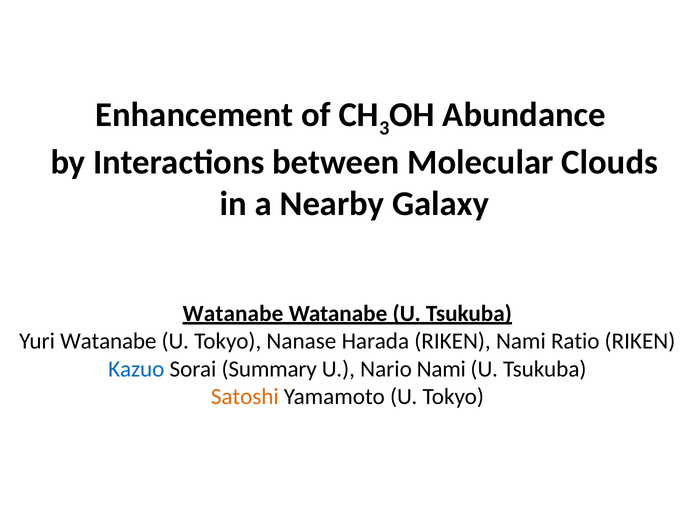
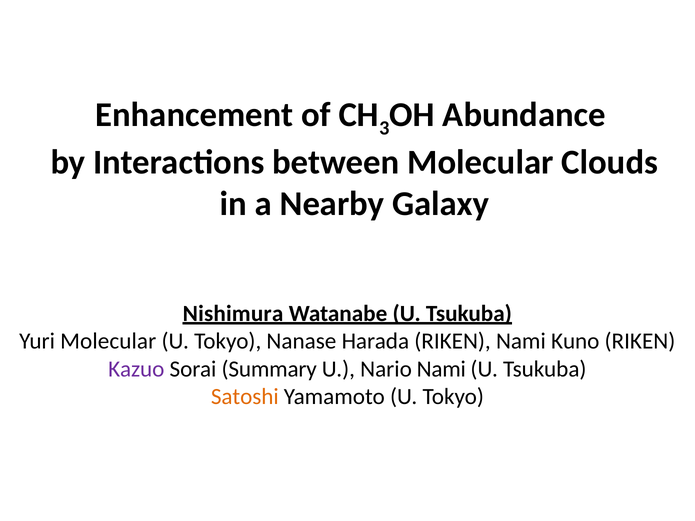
Watanabe: Watanabe -> Nishimura (233, 314)
Yuri Watanabe: Watanabe -> Molecular (108, 341)
Ratio: Ratio -> Kuno (575, 341)
Kazuo colour: blue -> purple (136, 369)
